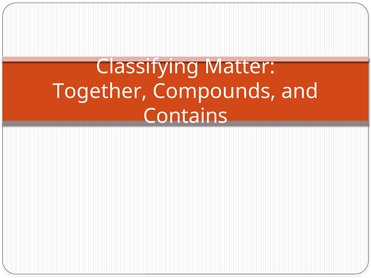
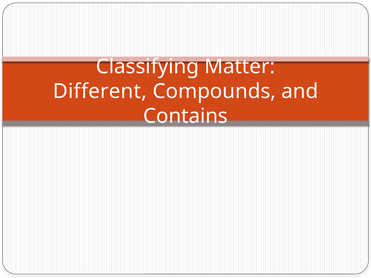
Together: Together -> Different (100, 91)
